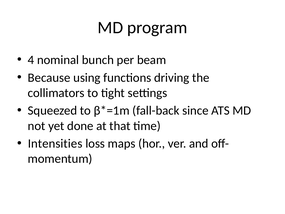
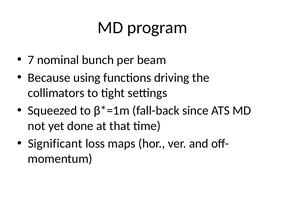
4: 4 -> 7 (31, 60)
Intensities: Intensities -> Significant (55, 143)
